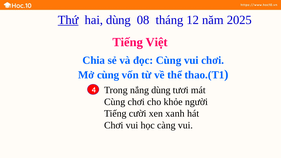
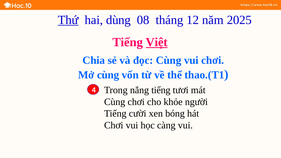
Việt underline: none -> present (157, 42)
nắng dùng: dùng -> tiếng (161, 90)
xanh: xanh -> bóng (175, 114)
